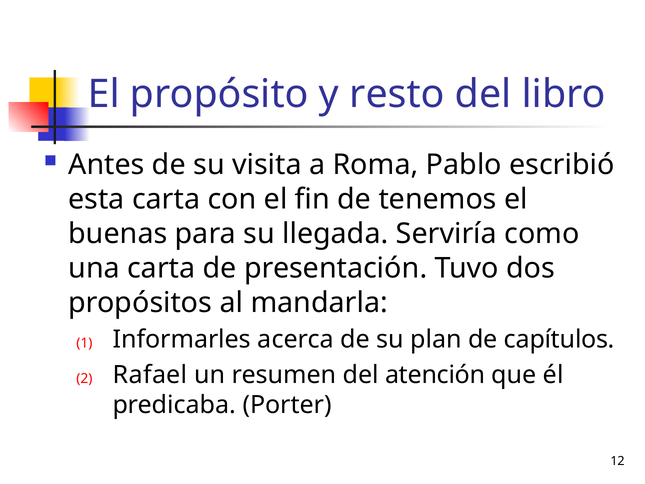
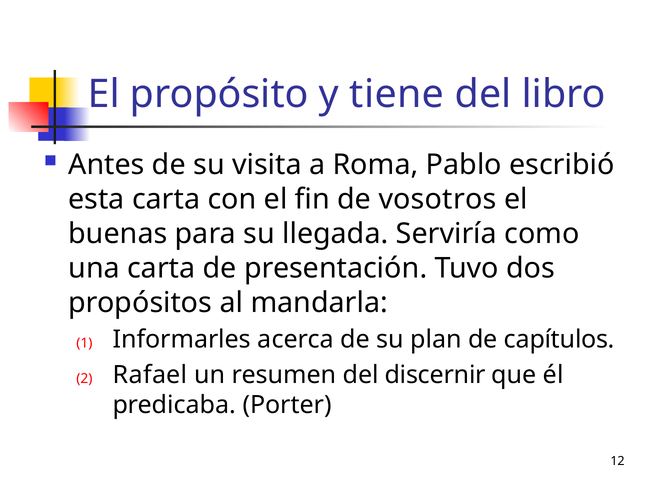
resto: resto -> tiene (397, 94)
tenemos: tenemos -> vosotros (438, 199)
atención: atención -> discernir (435, 375)
